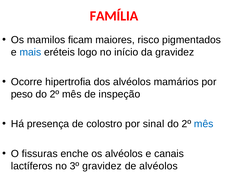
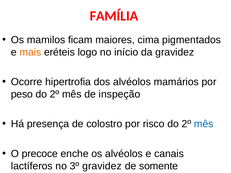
risco: risco -> cima (148, 40)
mais colour: blue -> orange (30, 52)
sinal: sinal -> risco (154, 124)
fissuras: fissuras -> precoce (40, 154)
de alvéolos: alvéolos -> somente (159, 166)
